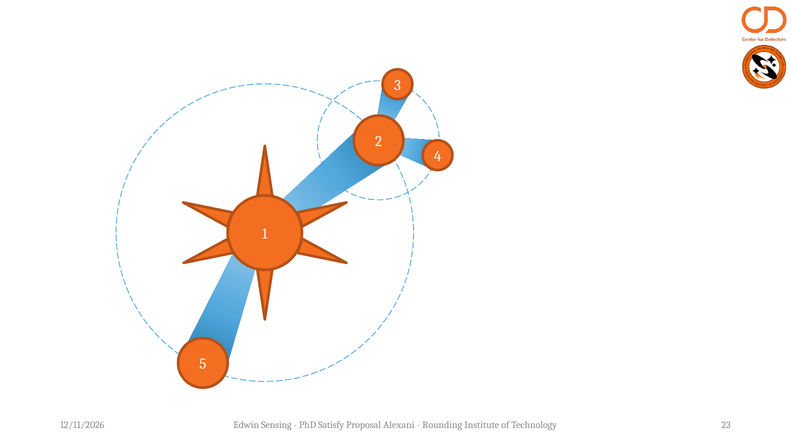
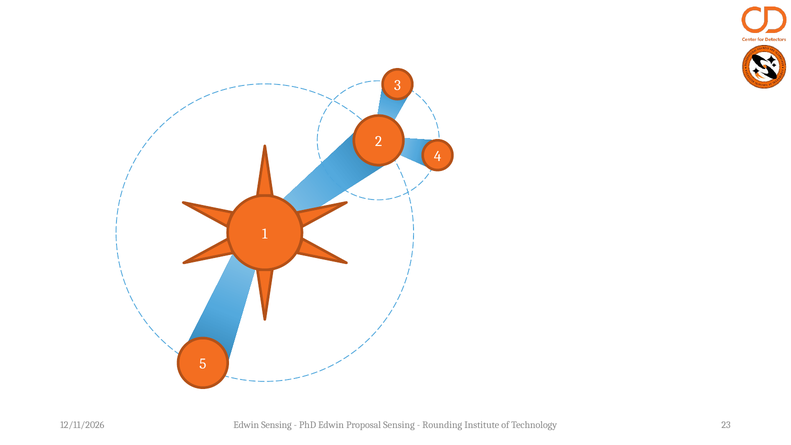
PhD Satisfy: Satisfy -> Edwin (331, 425)
Proposal Alexani: Alexani -> Sensing (399, 425)
